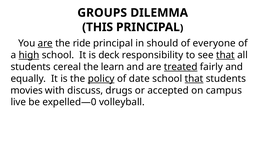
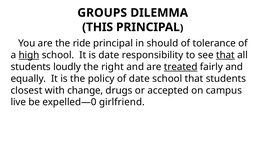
are underline: present -> none (45, 43)
everyone: everyone -> tolerance (214, 43)
is deck: deck -> date (109, 55)
cereal: cereal -> loudly (67, 67)
learn: learn -> right (112, 67)
policy underline: present -> none (101, 79)
that underline: present -> none (194, 79)
movies: movies -> closest (27, 90)
discuss: discuss -> change (85, 90)
volleyball: volleyball -> girlfriend (122, 102)
